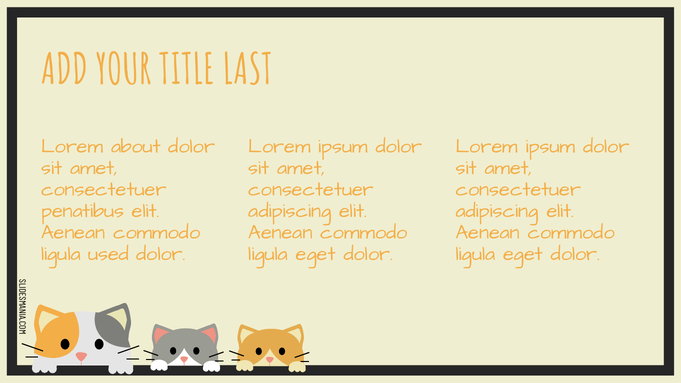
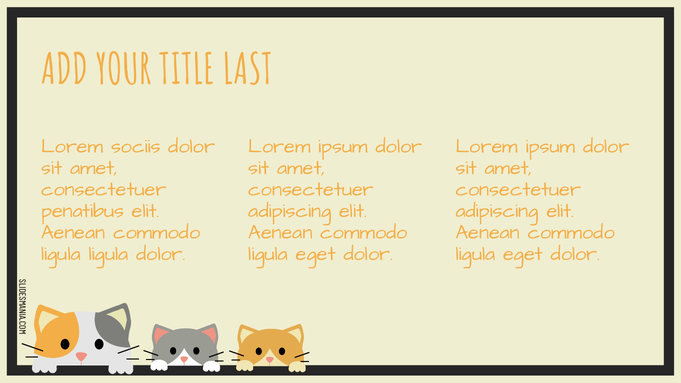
about: about -> sociis (136, 146)
ligula used: used -> ligula (108, 254)
